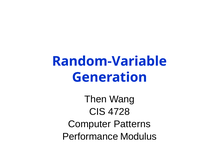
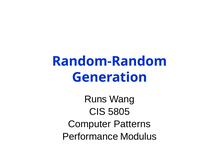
Random-Variable: Random-Variable -> Random-Random (109, 61)
Then: Then -> Runs (96, 99)
4728: 4728 -> 5805 (119, 112)
